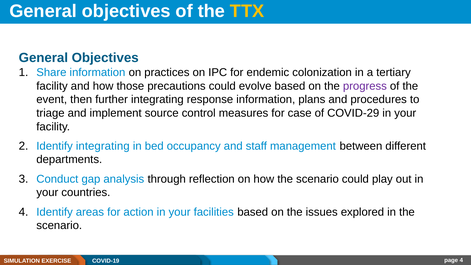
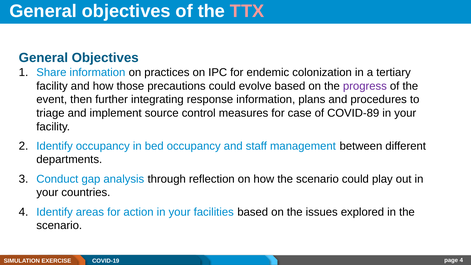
TTX colour: yellow -> pink (247, 11)
COVID-29: COVID-29 -> COVID-89 (353, 113)
Identify integrating: integrating -> occupancy (103, 146)
